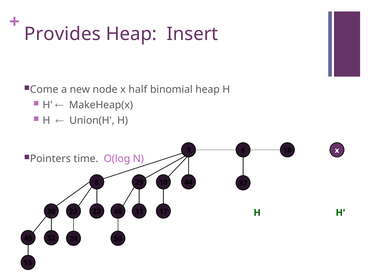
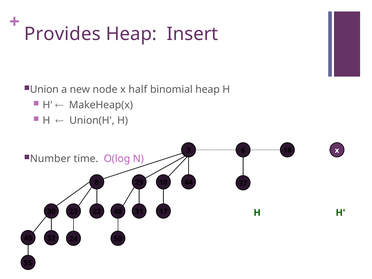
Come: Come -> Union (44, 89)
Pointers: Pointers -> Number (50, 159)
